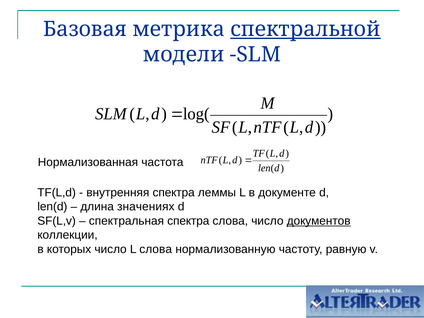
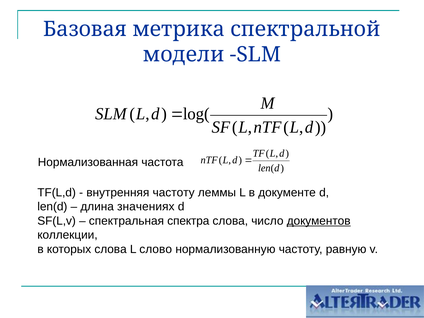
спектральной underline: present -> none (305, 29)
внутренняя спектра: спектра -> частоту (174, 193)
которых число: число -> слова (111, 249)
L слова: слова -> слово (156, 249)
